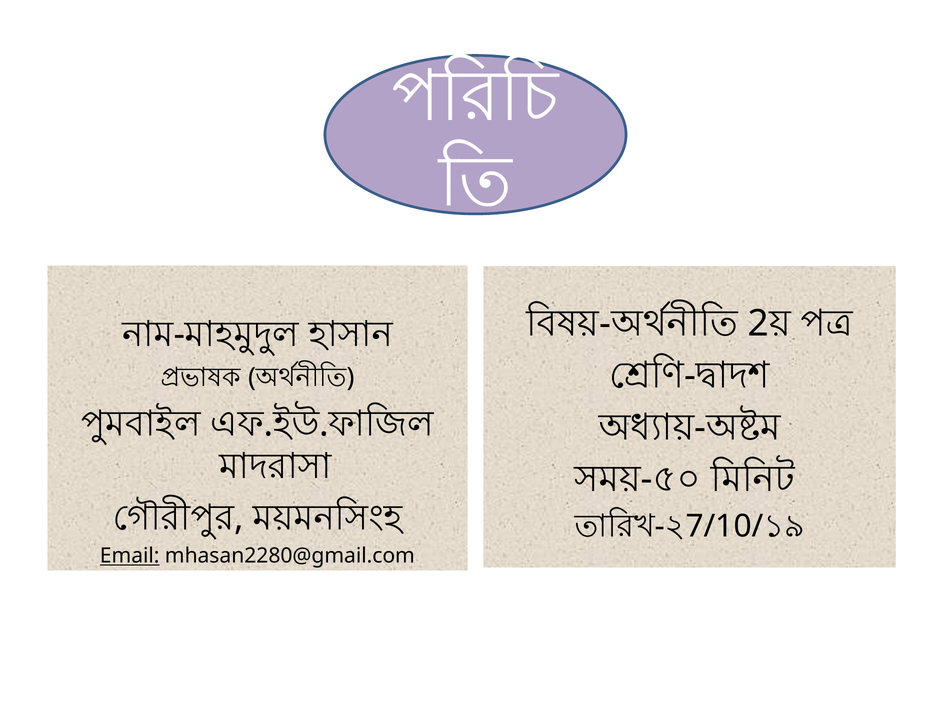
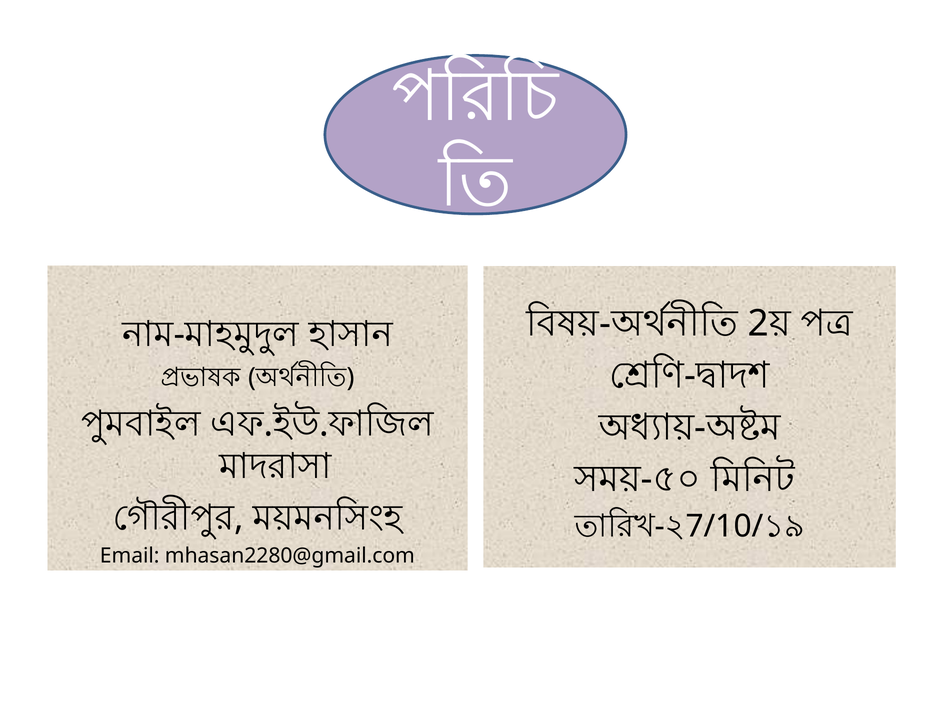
Email underline: present -> none (130, 556)
